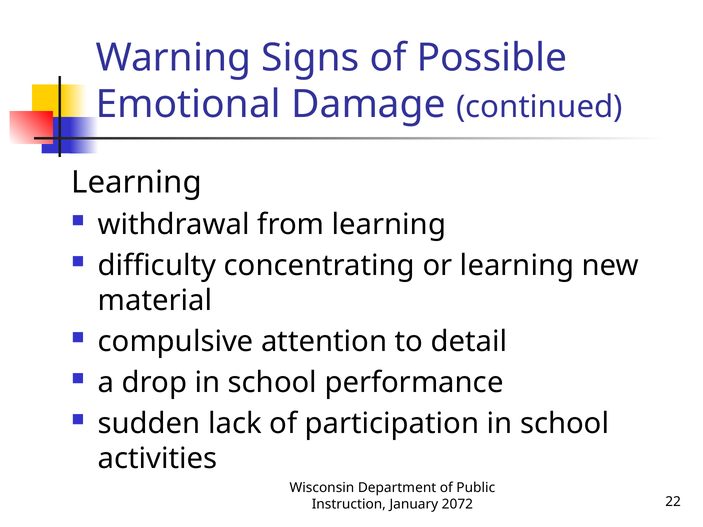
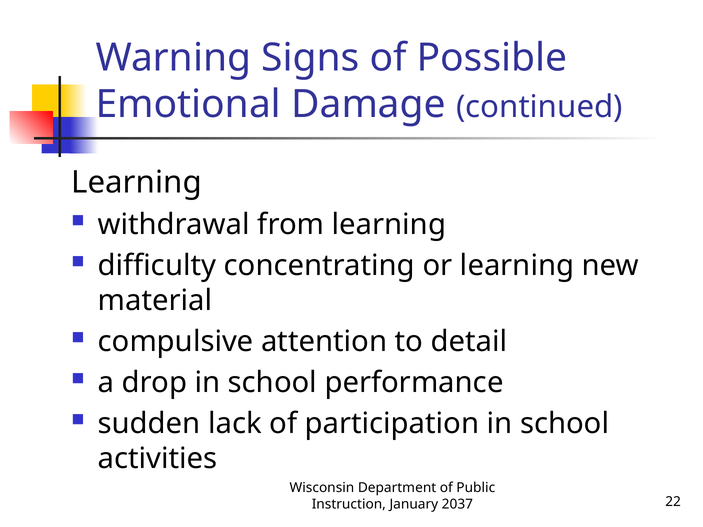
2072: 2072 -> 2037 (457, 504)
